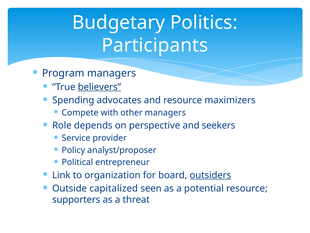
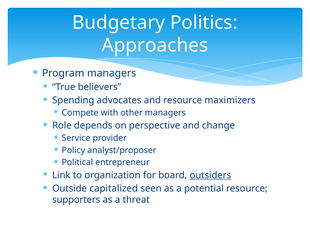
Participants: Participants -> Approaches (155, 45)
believers underline: present -> none (99, 87)
seekers: seekers -> change (218, 125)
